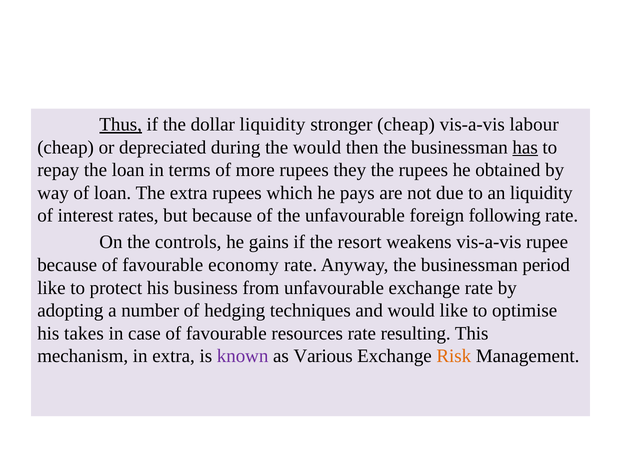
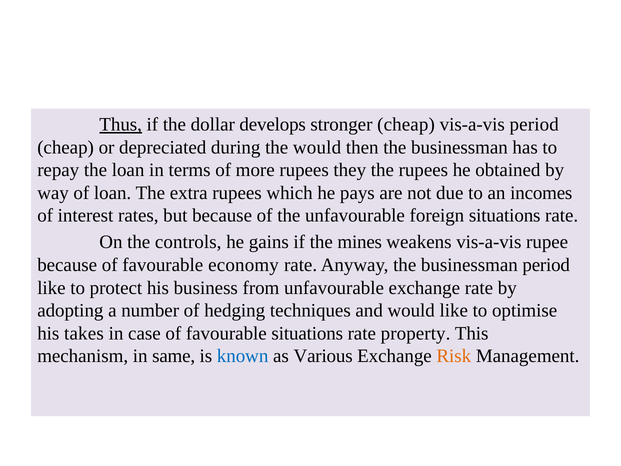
dollar liquidity: liquidity -> develops (273, 124)
vis-a-vis labour: labour -> period (534, 124)
has underline: present -> none (525, 147)
an liquidity: liquidity -> incomes (541, 193)
foreign following: following -> situations (505, 216)
resort: resort -> mines (360, 242)
favourable resources: resources -> situations (307, 333)
resulting: resulting -> property (416, 333)
in extra: extra -> same (174, 356)
known colour: purple -> blue (243, 356)
